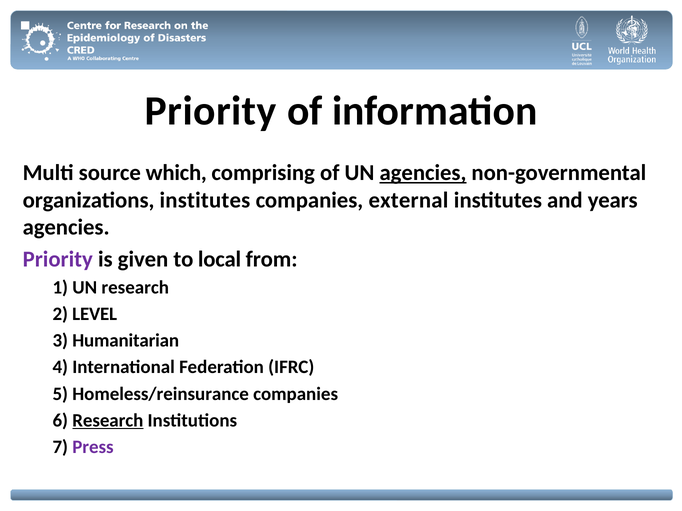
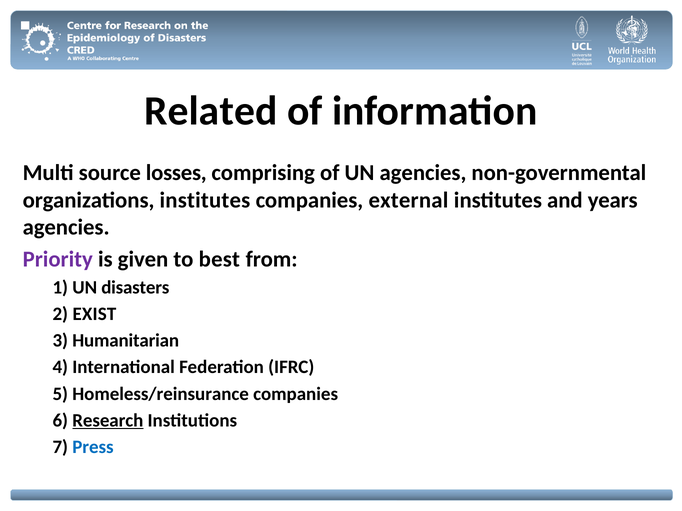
Priority: Priority -> Related (211, 111)
which: which -> losses (176, 173)
agencies underline: present -> none (423, 173)
local: local -> best (219, 259)
UN research: research -> disasters (135, 288)
LEVEL: LEVEL -> EXIST (94, 315)
Press colour: purple -> blue (93, 447)
